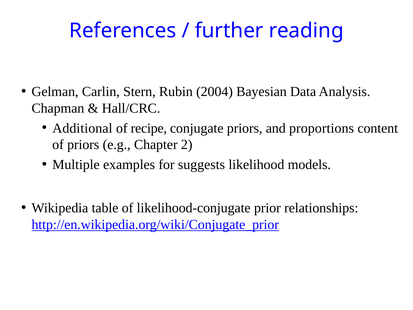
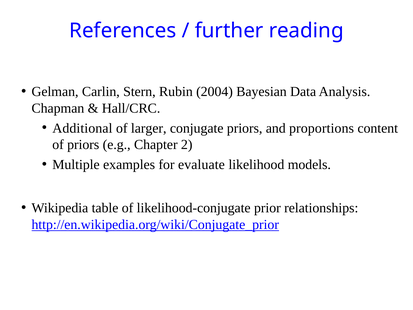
recipe: recipe -> larger (149, 128)
suggests: suggests -> evaluate (201, 165)
